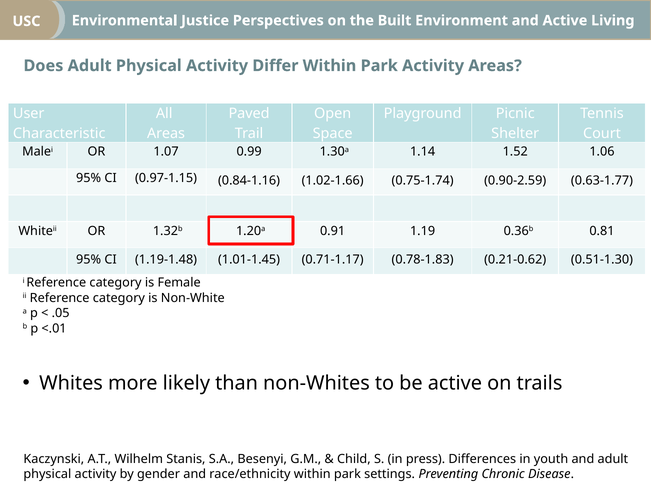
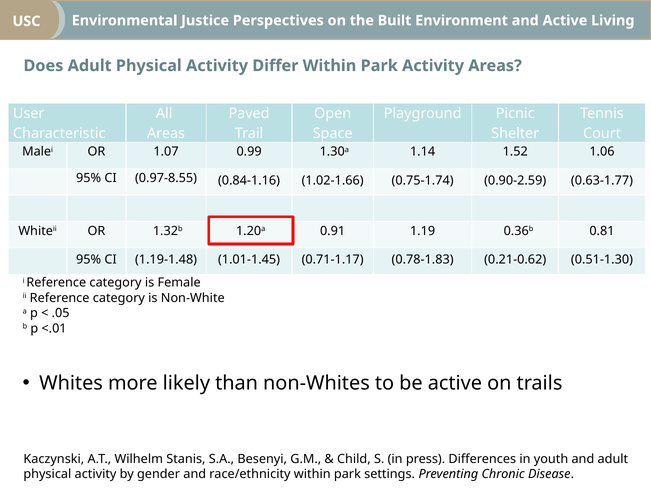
0.97-1.15: 0.97-1.15 -> 0.97-8.55 (166, 178)
